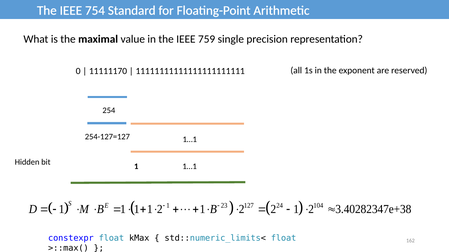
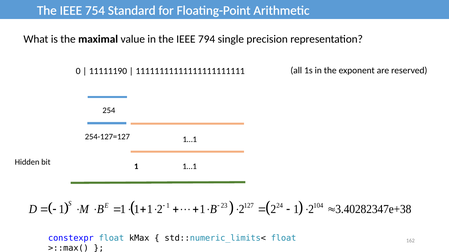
759: 759 -> 794 (207, 39)
11111170: 11111170 -> 11111190 (108, 71)
